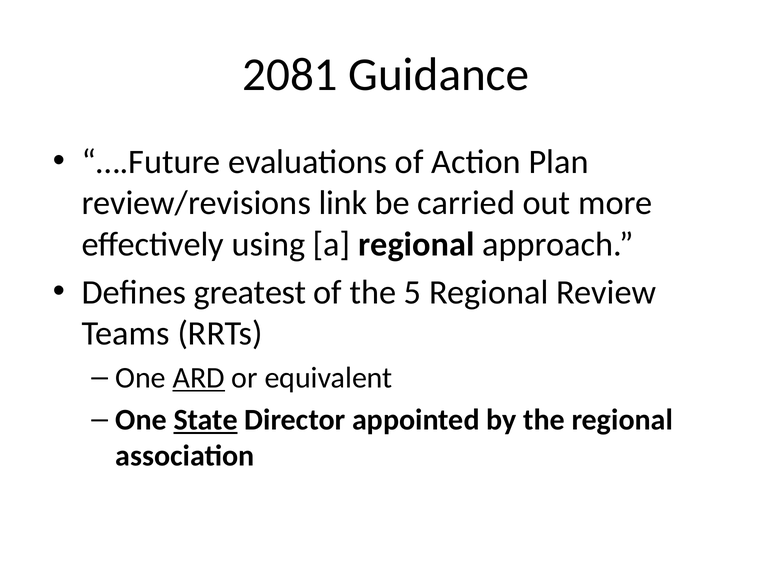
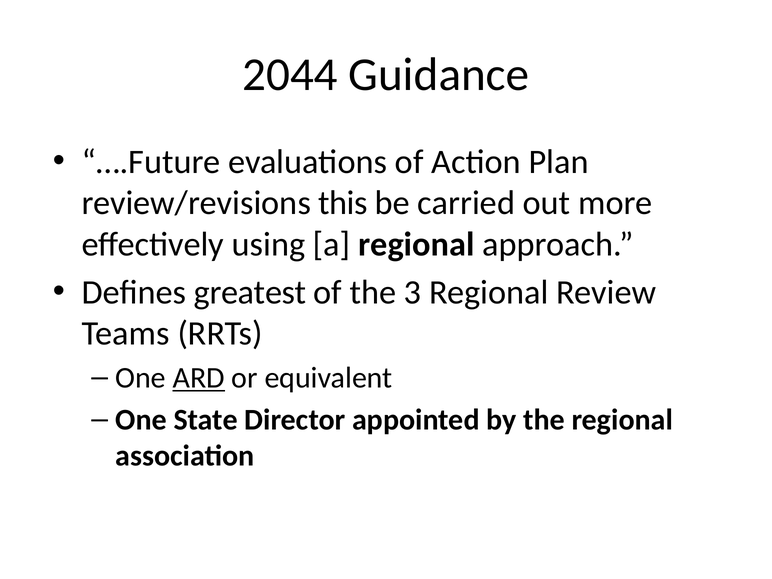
2081: 2081 -> 2044 (290, 75)
link: link -> this (343, 203)
5: 5 -> 3 (413, 292)
State underline: present -> none (206, 420)
